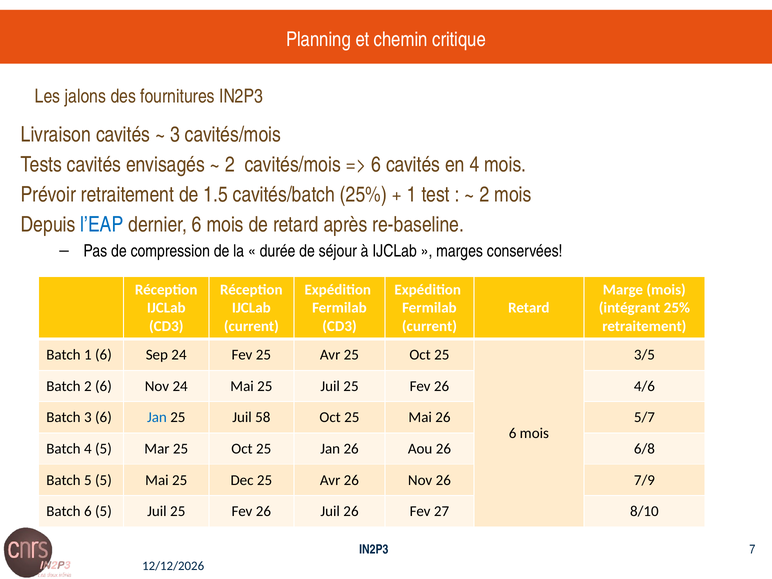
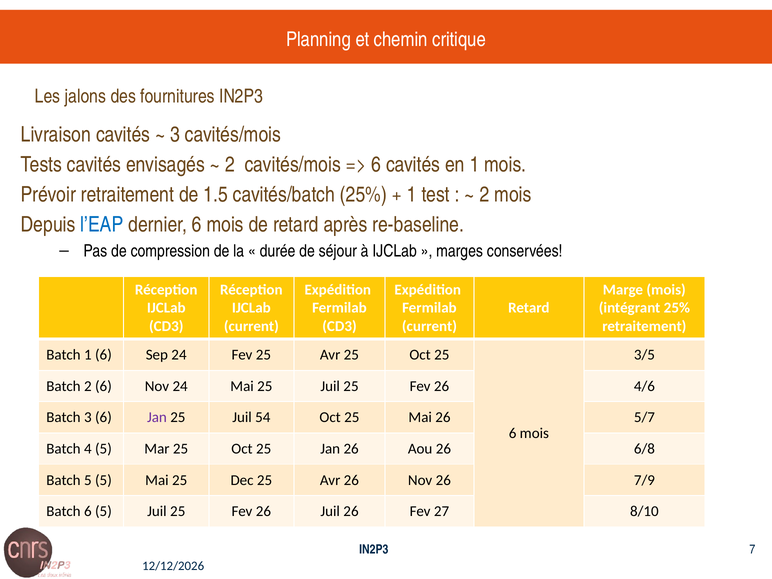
en 4: 4 -> 1 (474, 165)
Jan colour: blue -> purple (157, 417)
58: 58 -> 54 (263, 417)
